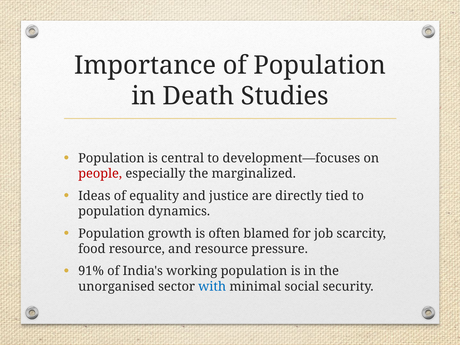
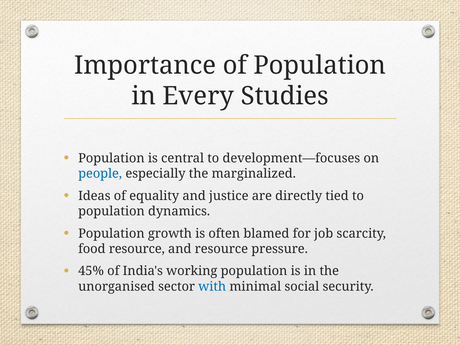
Death: Death -> Every (198, 96)
people colour: red -> blue (100, 174)
91%: 91% -> 45% (91, 271)
